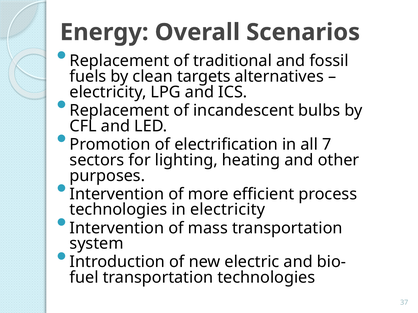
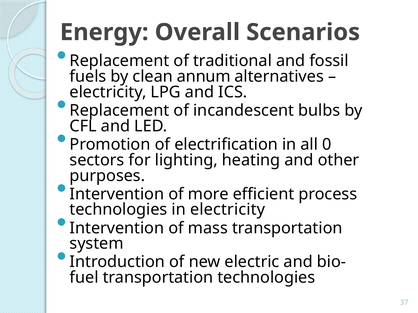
targets: targets -> annum (204, 77)
7: 7 -> 0 (327, 145)
